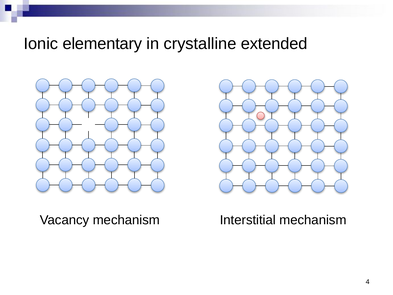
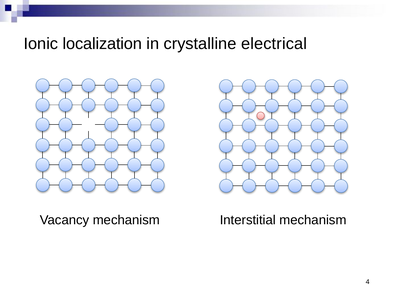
elementary: elementary -> localization (102, 44)
extended: extended -> electrical (274, 44)
